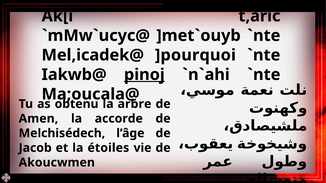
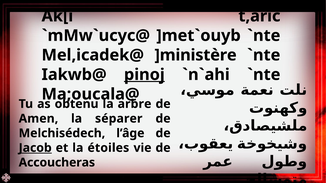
]pourquoi: ]pourquoi -> ]ministère (196, 55)
accorde: accorde -> séparer (119, 119)
Jacob underline: none -> present (35, 148)
Akoucwmen: Akoucwmen -> Accoucheras (57, 163)
